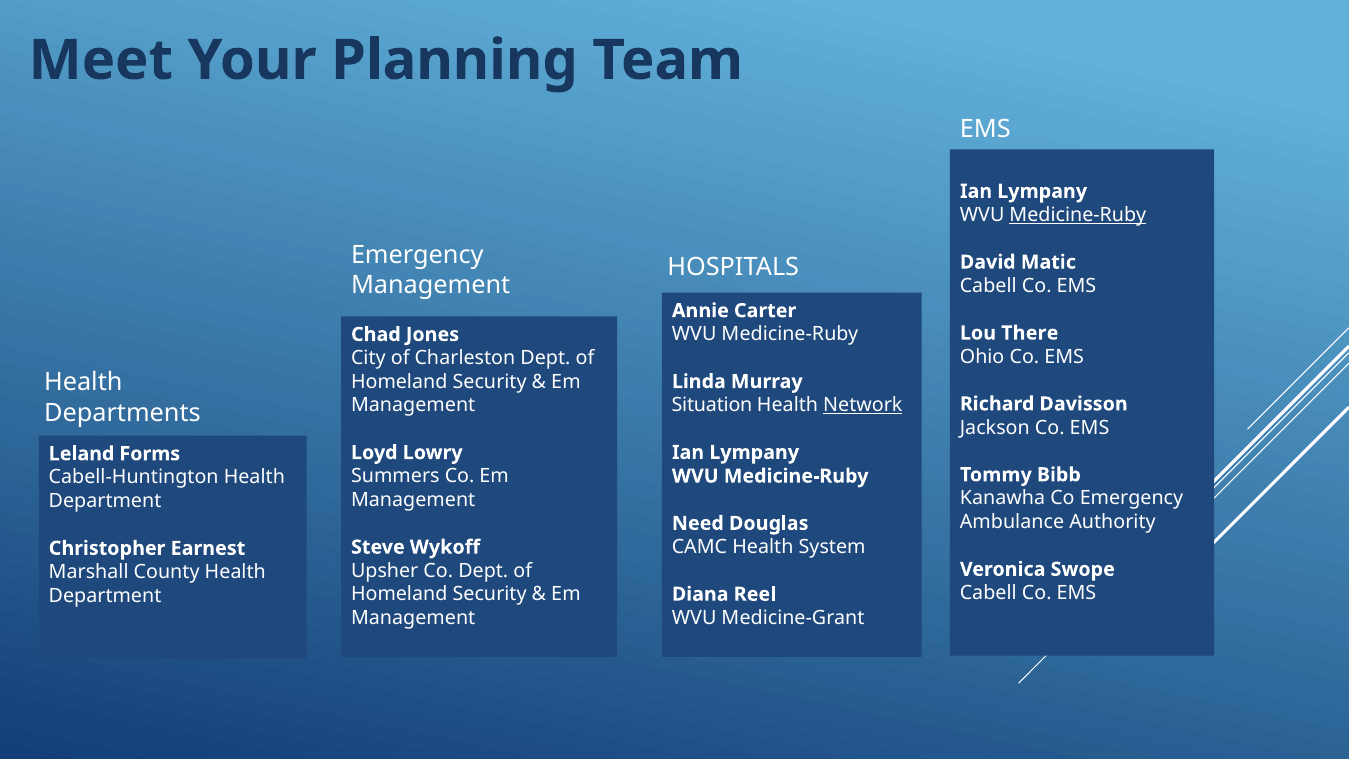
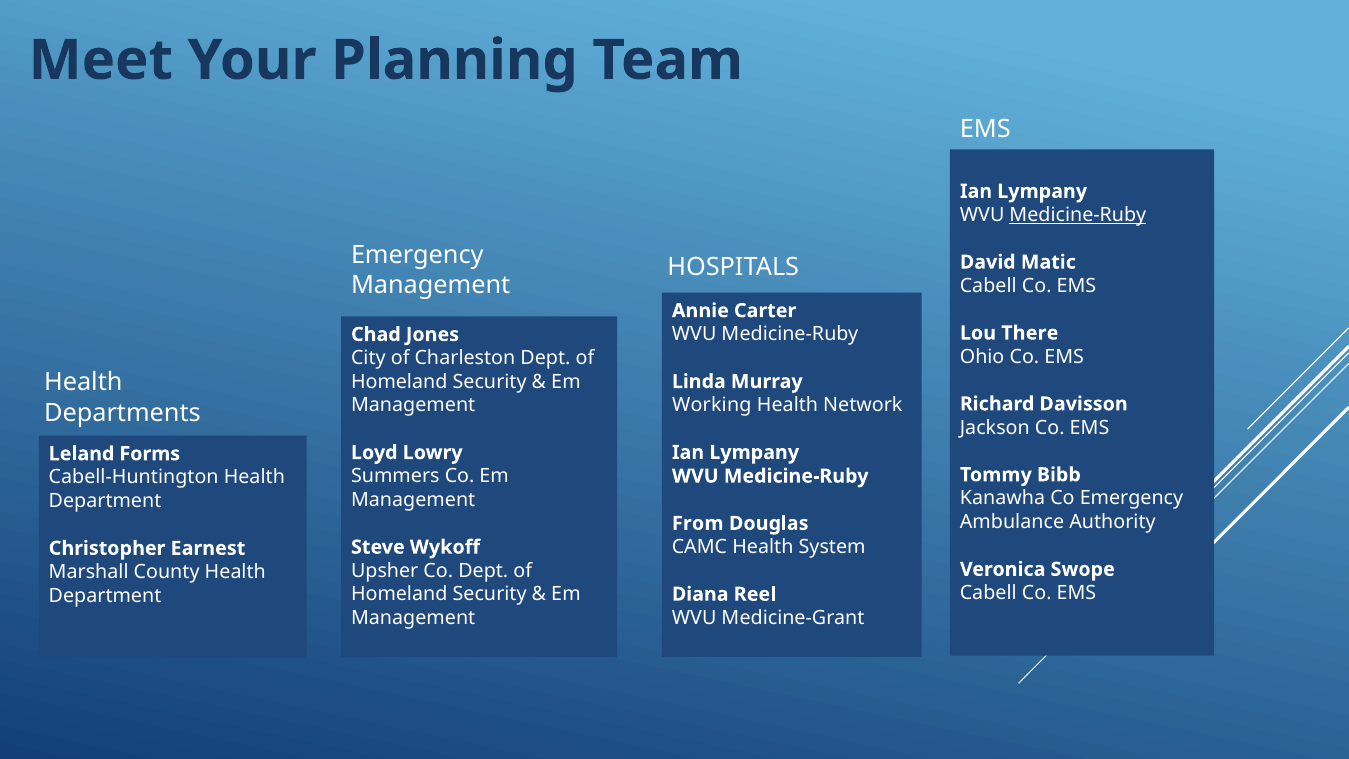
Situation: Situation -> Working (712, 405)
Network underline: present -> none (863, 405)
Need: Need -> From (698, 523)
